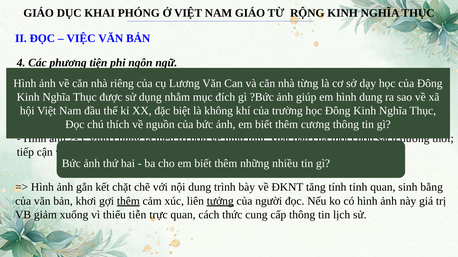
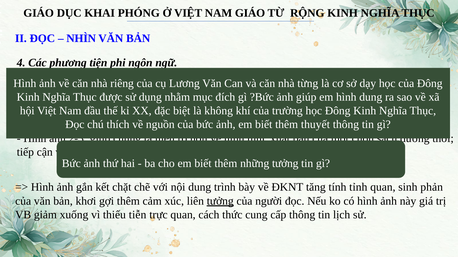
VIỆC: VIỆC -> NHÌN (81, 38)
cương: cương -> thuyết (315, 125)
những nhiều: nhiều -> tưởng (285, 164)
bằng: bằng -> phản (432, 188)
thêm underline: present -> none (128, 201)
